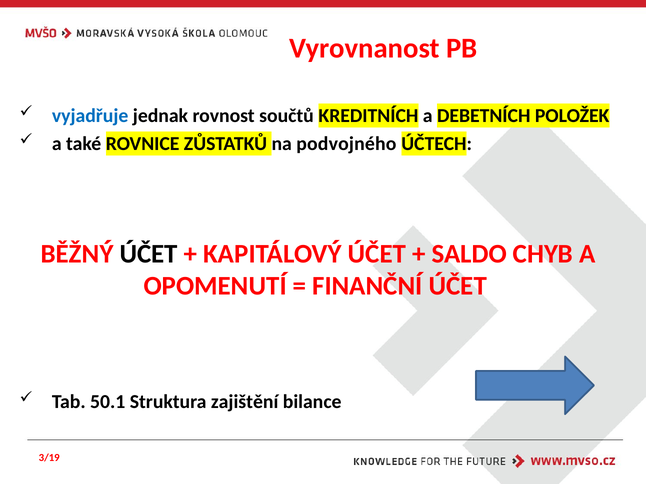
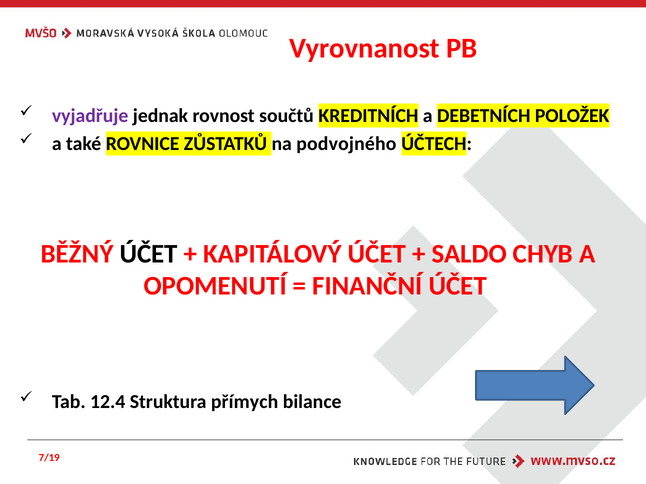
vyjadřuje colour: blue -> purple (90, 116)
50.1: 50.1 -> 12.4 (108, 402)
zajištění: zajištění -> přímych (245, 402)
3/19: 3/19 -> 7/19 (49, 458)
